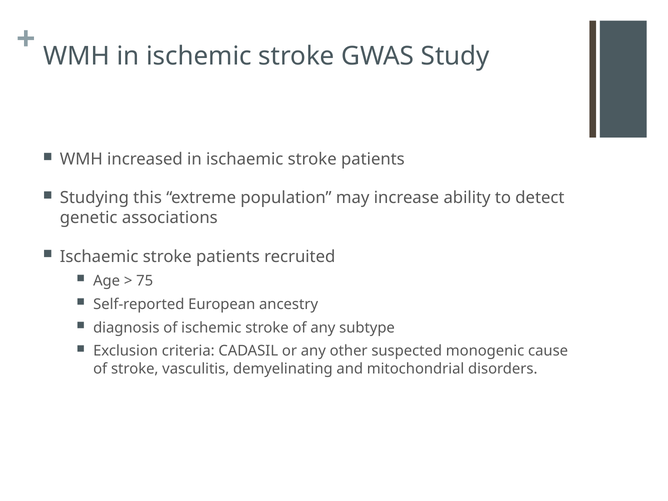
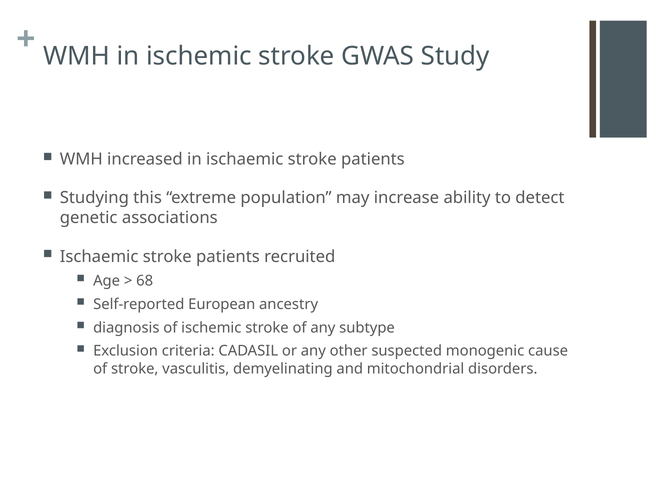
75: 75 -> 68 (145, 281)
